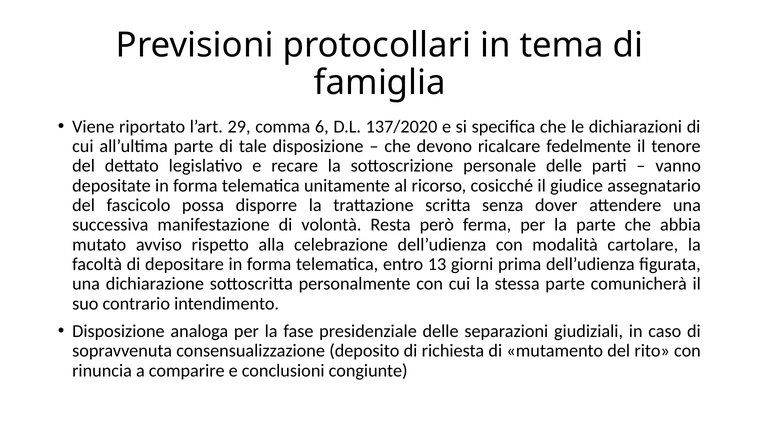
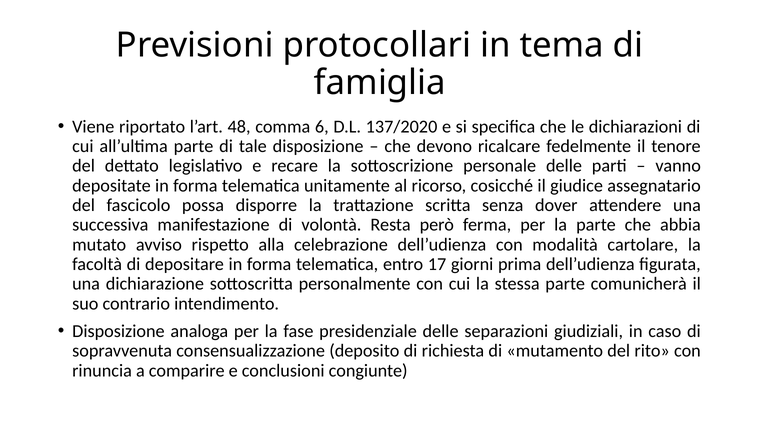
29: 29 -> 48 (239, 126)
13: 13 -> 17 (437, 264)
